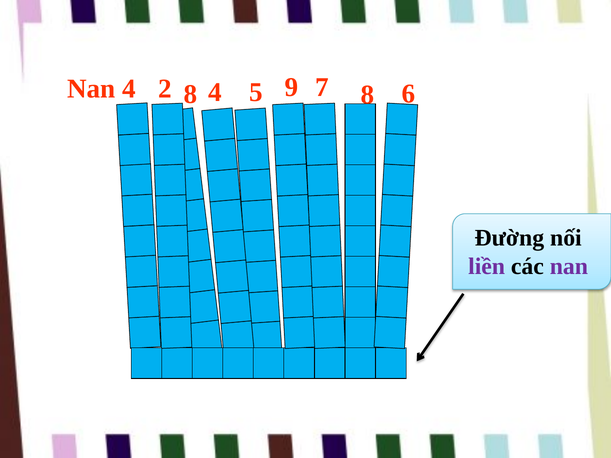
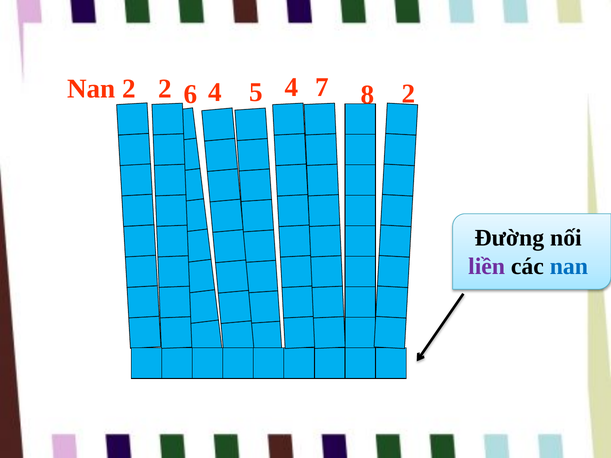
Nan 4: 4 -> 2 (129, 89)
2 8: 8 -> 6 (190, 94)
4 9: 9 -> 4 (292, 87)
8 6: 6 -> 2 (408, 94)
nan colour: purple -> blue (569, 266)
